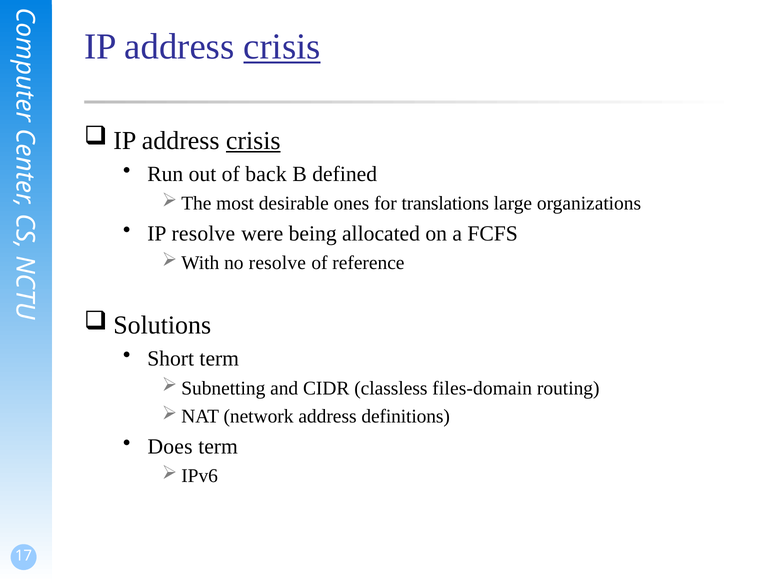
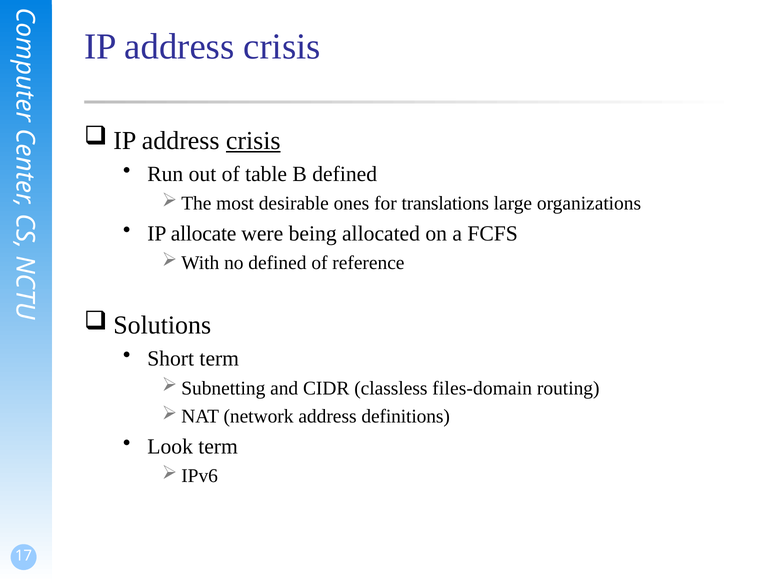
crisis underline: present -> none (282, 47)
back: back -> table (266, 174)
IP resolve: resolve -> allocate (204, 233)
no resolve: resolve -> defined (277, 263)
Does: Does -> Look (170, 446)
